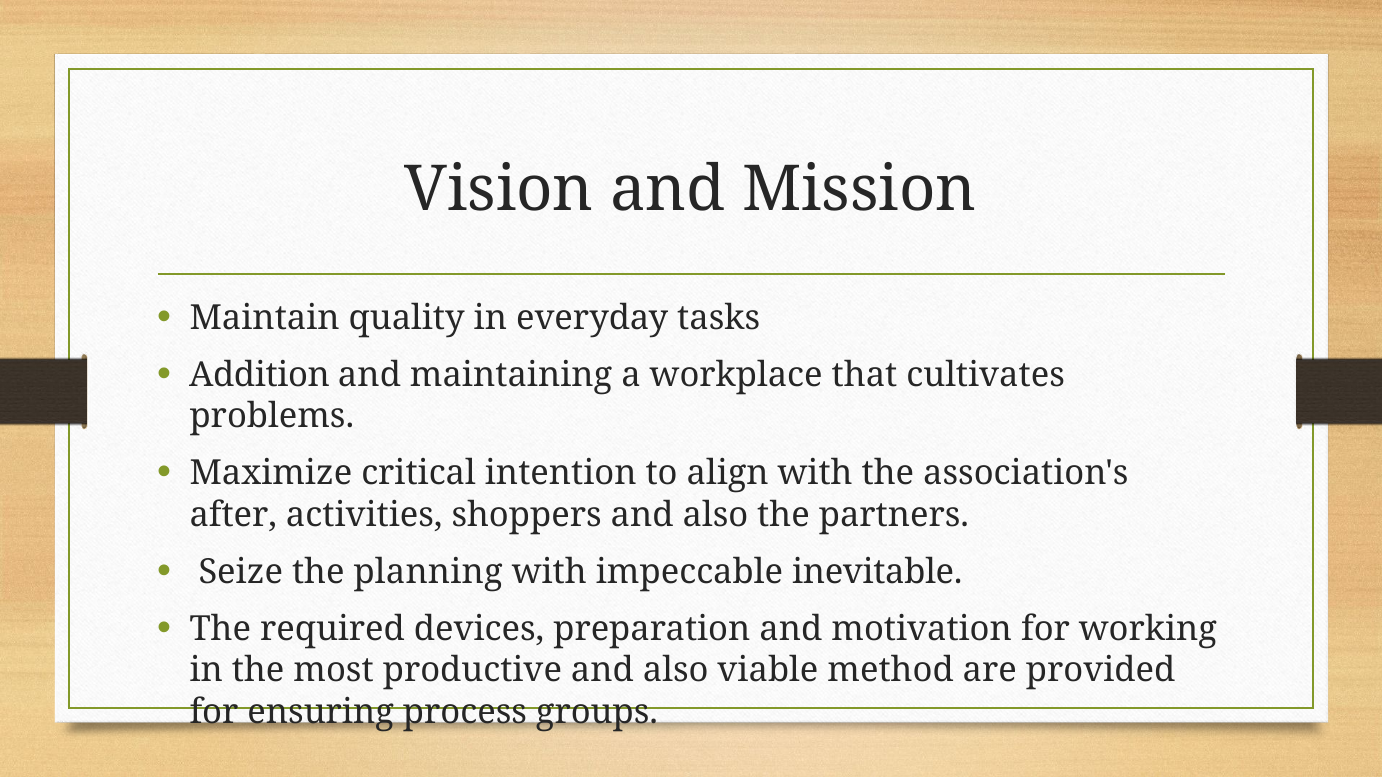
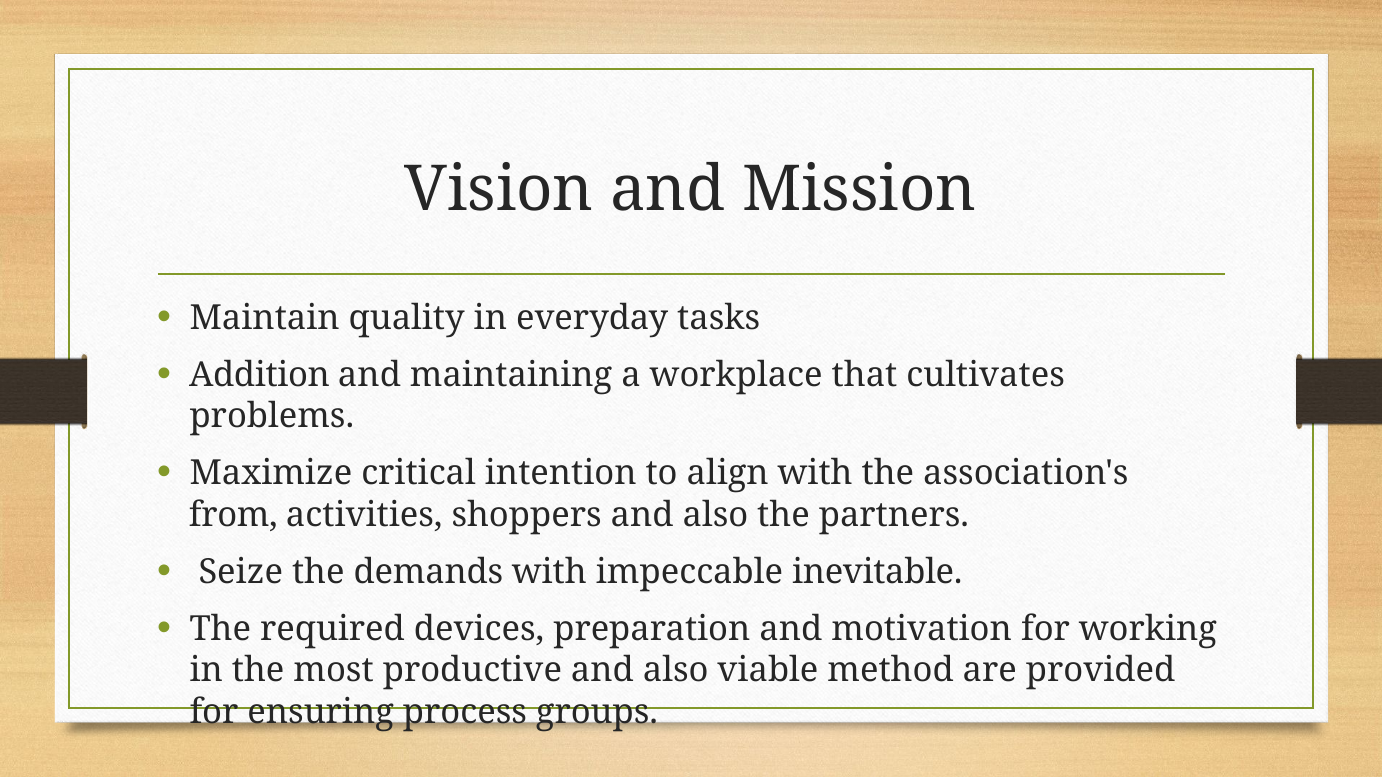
after: after -> from (233, 515)
planning: planning -> demands (428, 572)
